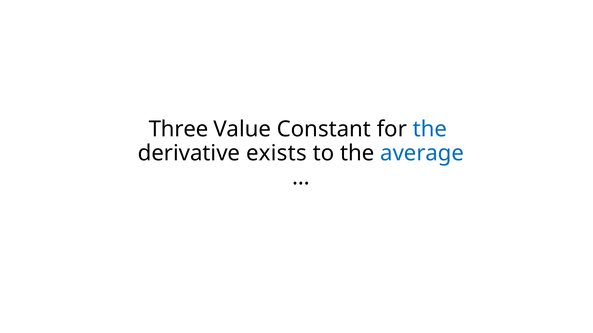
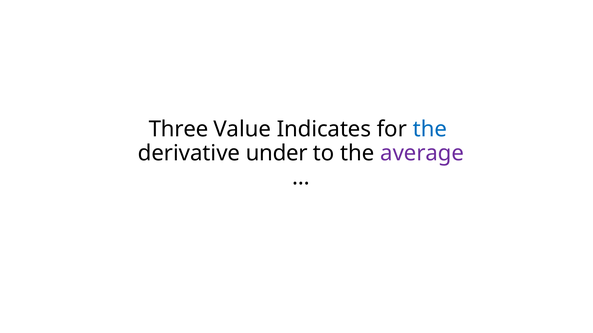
Constant: Constant -> Indicates (324, 129)
exists: exists -> under (277, 153)
average colour: blue -> purple (422, 153)
